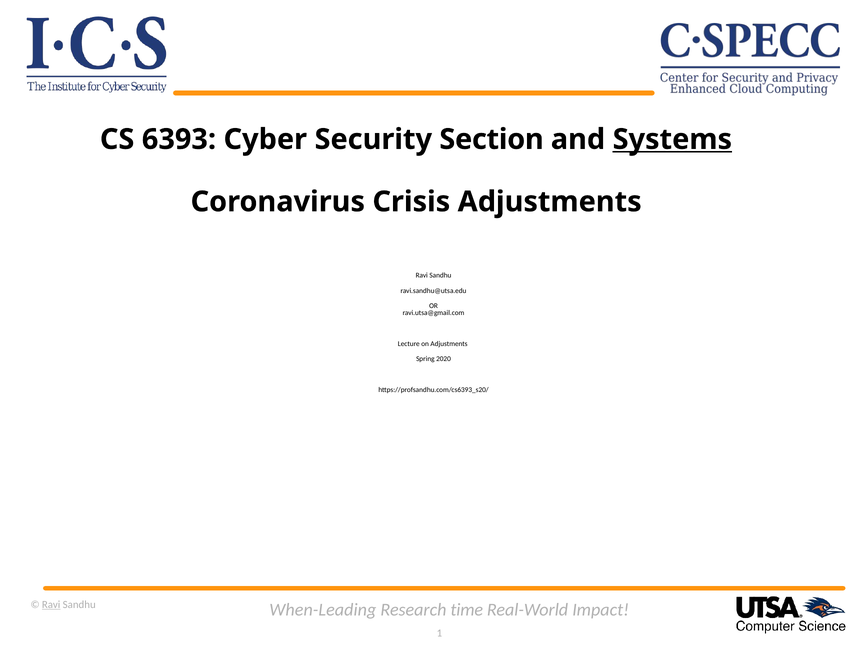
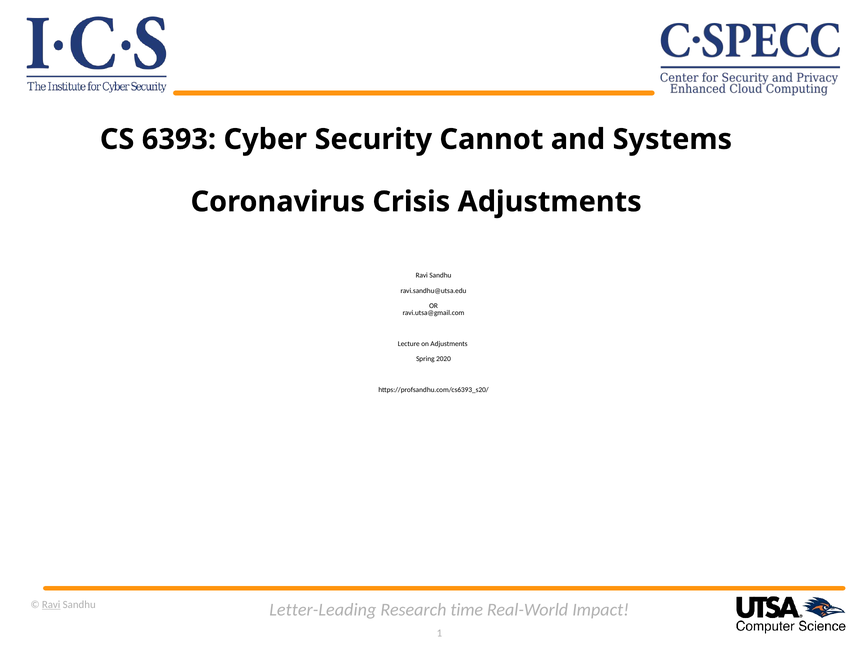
Section: Section -> Cannot (491, 139)
Systems underline: present -> none (672, 139)
When-Leading: When-Leading -> Letter-Leading (323, 610)
